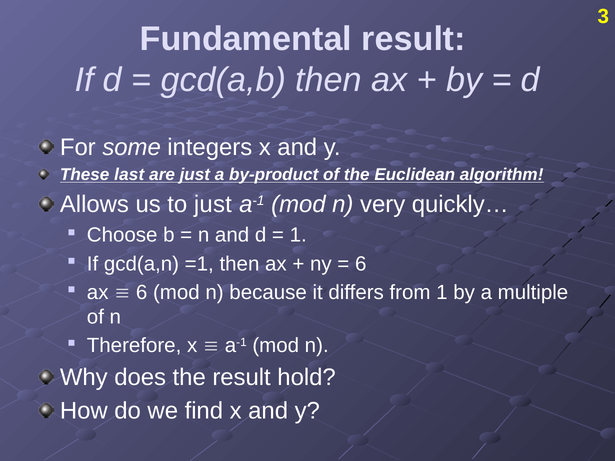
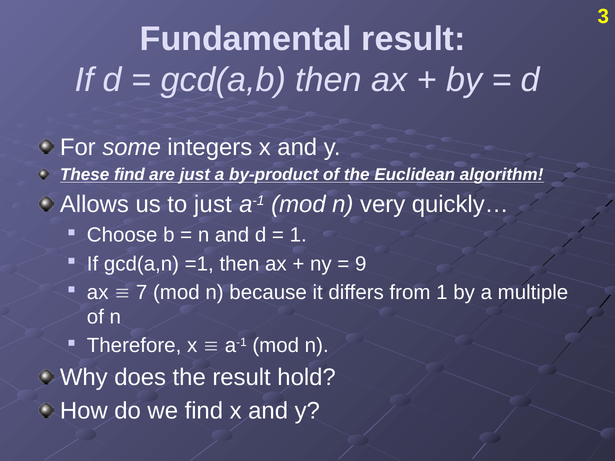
These last: last -> find (129, 175)
6: 6 -> 9 (361, 264)
6: 6 -> 7 (142, 293)
